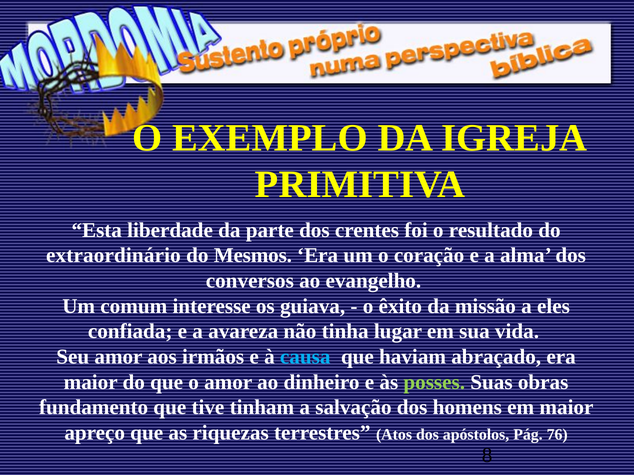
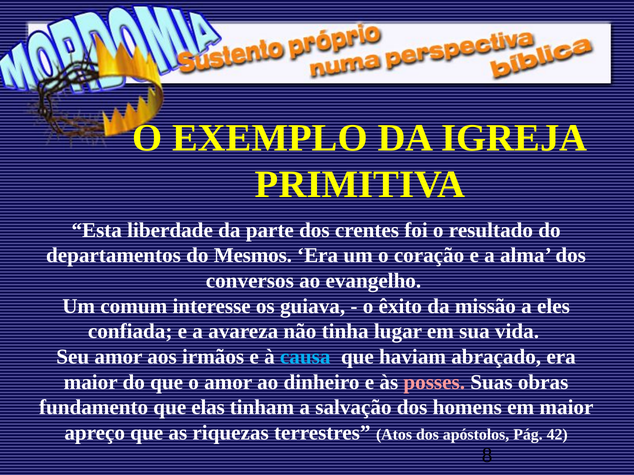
extraordinário: extraordinário -> departamentos (114, 256)
posses colour: light green -> pink (434, 382)
tive: tive -> elas (208, 408)
76: 76 -> 42 (557, 435)
